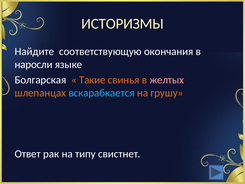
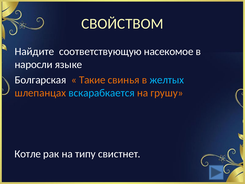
ИСТОРИЗМЫ: ИСТОРИЗМЫ -> СВОЙСТВОМ (122, 24)
окончания: окончания -> насекомое (169, 51)
желтых colour: pink -> light blue (167, 80)
Ответ: Ответ -> Котле (28, 154)
